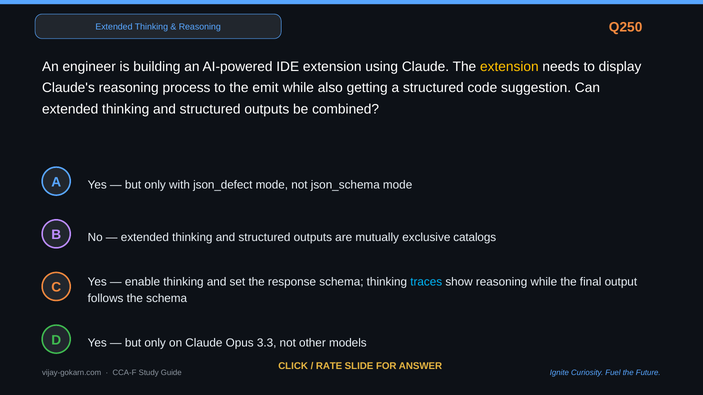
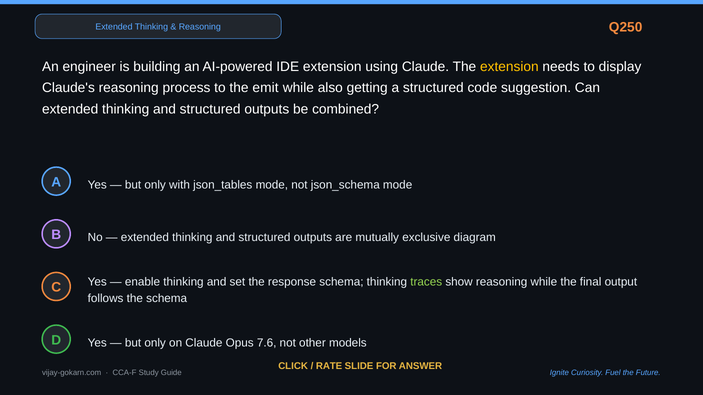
json_defect: json_defect -> json_tables (223, 185)
catalogs: catalogs -> diagram (475, 238)
traces colour: light blue -> light green (426, 282)
3.3: 3.3 -> 7.6 (267, 343)
